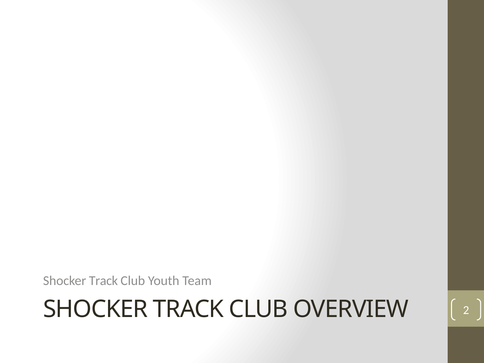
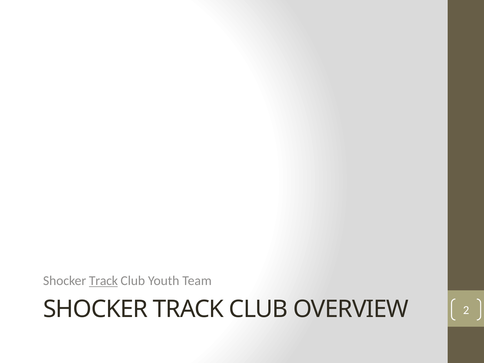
Track underline: none -> present (103, 281)
